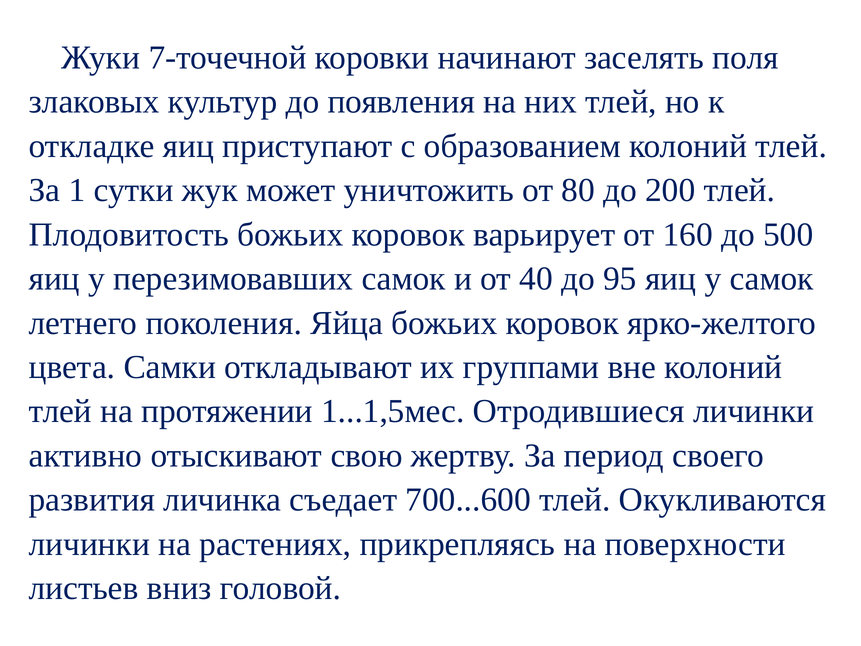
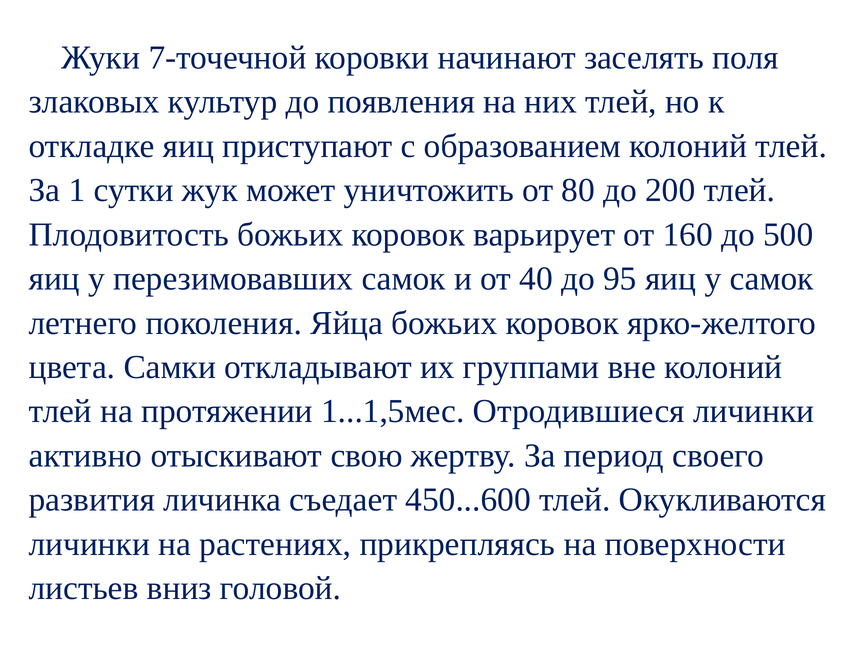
700...600: 700...600 -> 450...600 (468, 500)
